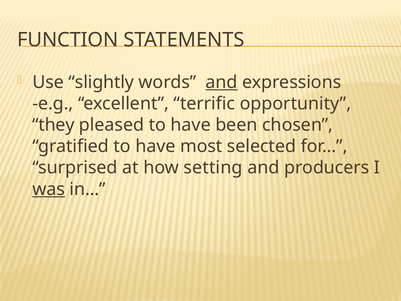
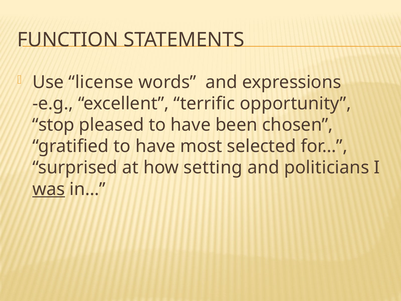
slightly: slightly -> license (101, 82)
and underline: present -> none (222, 82)
they: they -> stop (53, 125)
producers: producers -> politicians (327, 168)
